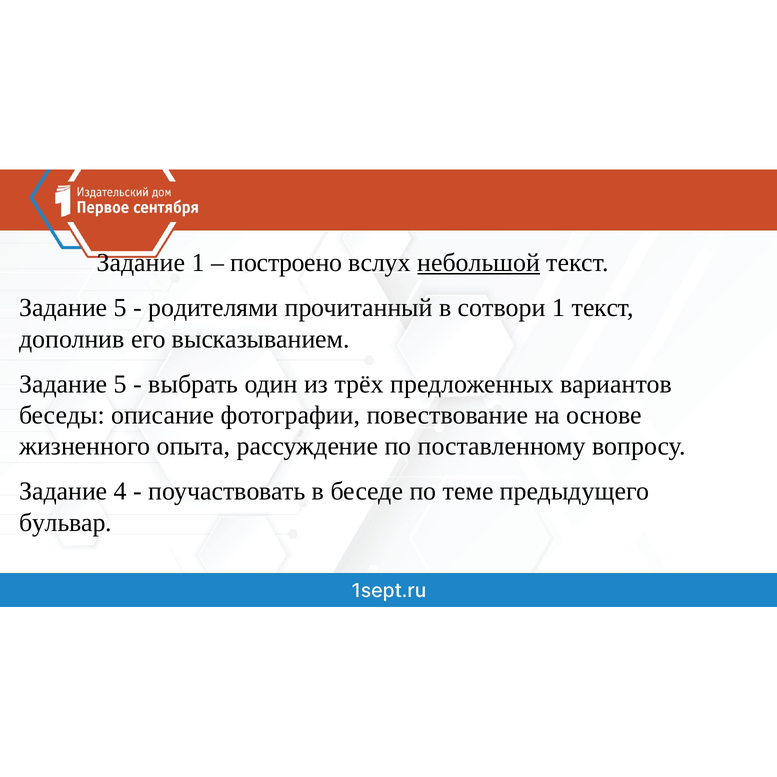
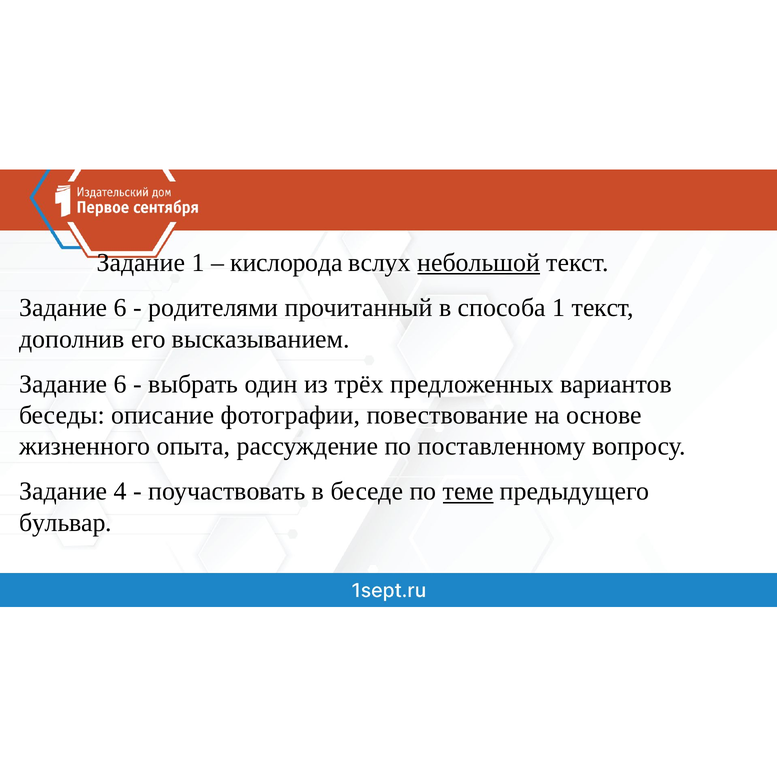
построено: построено -> кислорода (286, 263)
5: 5 -> 6 (120, 308)
сотвори: сотвори -> способа (502, 308)
5: 5 -> 6 (120, 384)
теме underline: none -> present (468, 491)
